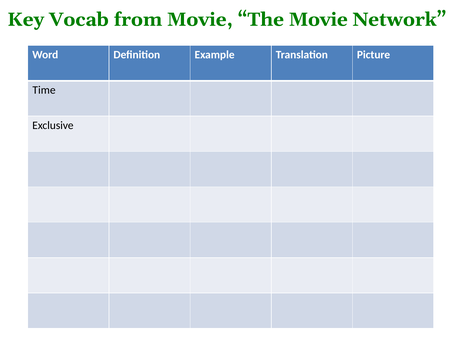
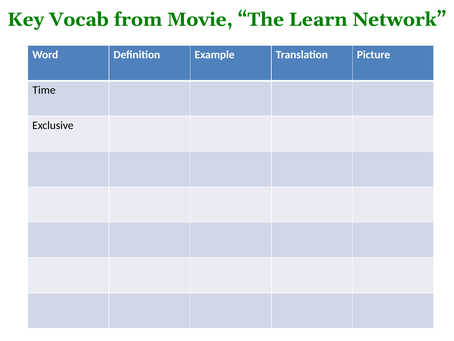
The Movie: Movie -> Learn (318, 20)
